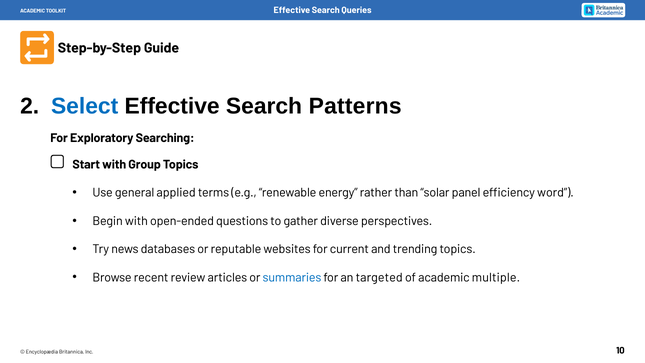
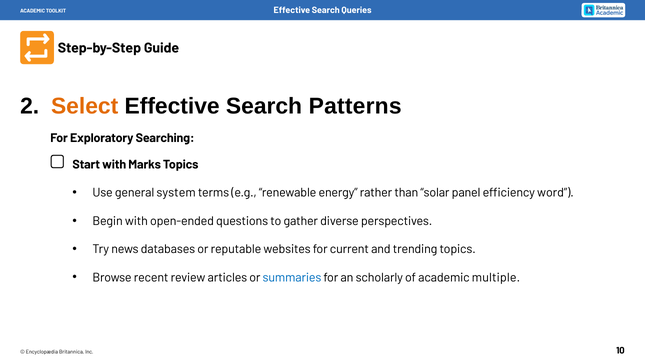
Select colour: blue -> orange (85, 106)
Group: Group -> Marks (145, 165)
applied: applied -> system (176, 193)
targeted: targeted -> scholarly (379, 277)
